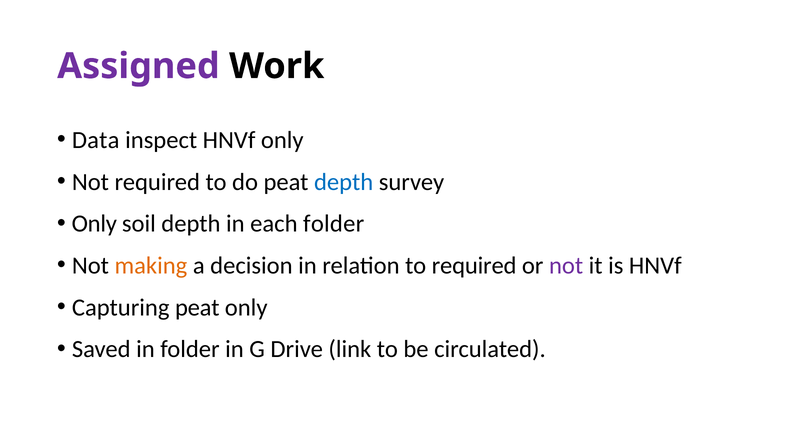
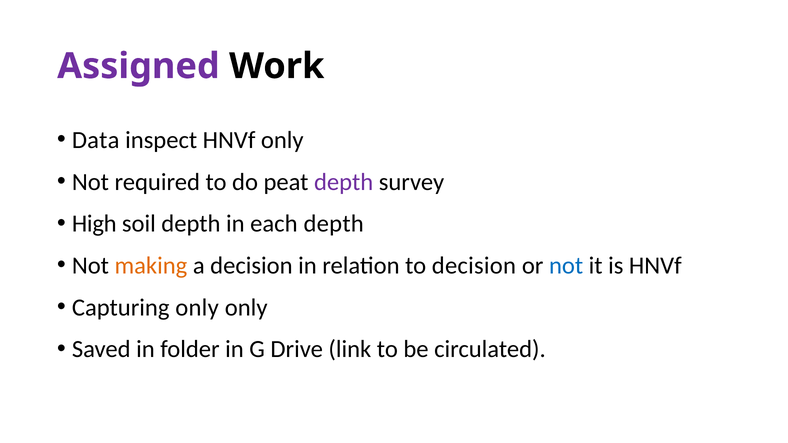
depth colour: blue -> purple (344, 182)
Only: Only -> High (94, 224)
each folder: folder -> depth (334, 224)
to required: required -> decision (474, 266)
not colour: purple -> blue (566, 266)
Capturing peat: peat -> only (197, 308)
